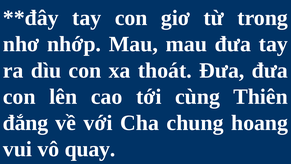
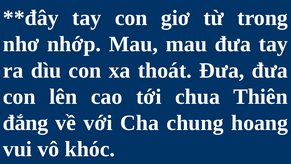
cùng: cùng -> chua (198, 96)
quay: quay -> khóc (90, 149)
